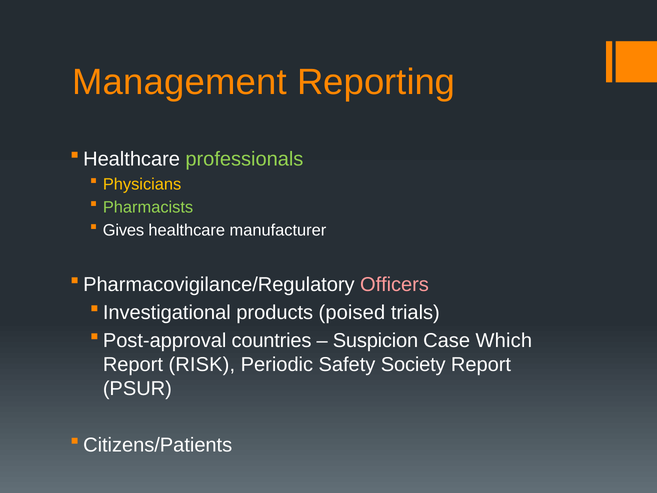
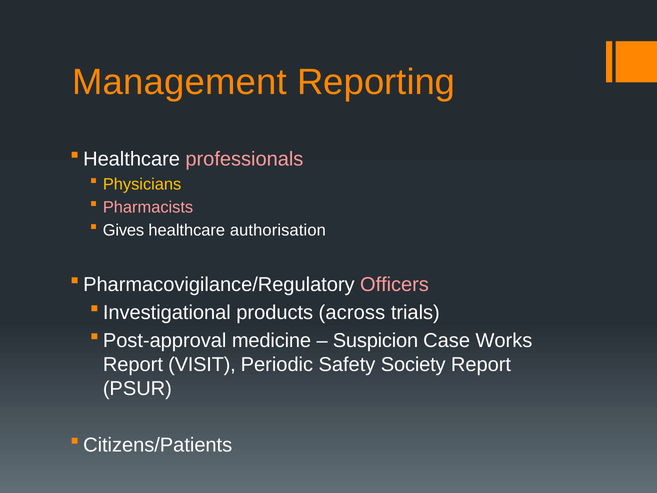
professionals colour: light green -> pink (244, 159)
Pharmacists colour: light green -> pink (148, 207)
manufacturer: manufacturer -> authorisation (278, 230)
poised: poised -> across (352, 312)
countries: countries -> medicine (271, 340)
Which: Which -> Works (504, 340)
RISK: RISK -> VISIT (202, 365)
